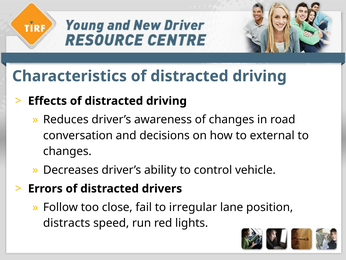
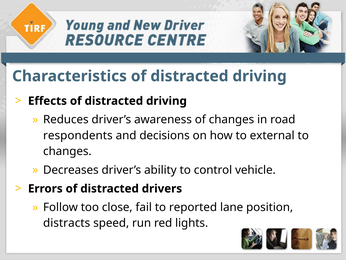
conversation: conversation -> respondents (78, 135)
irregular: irregular -> reported (193, 207)
